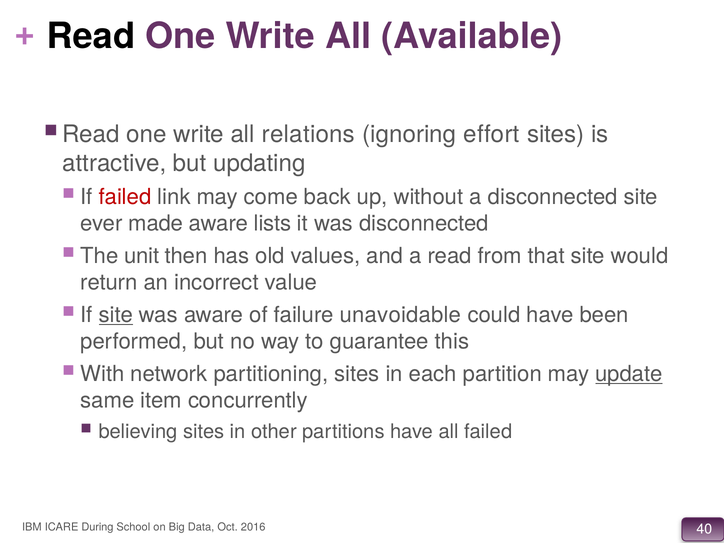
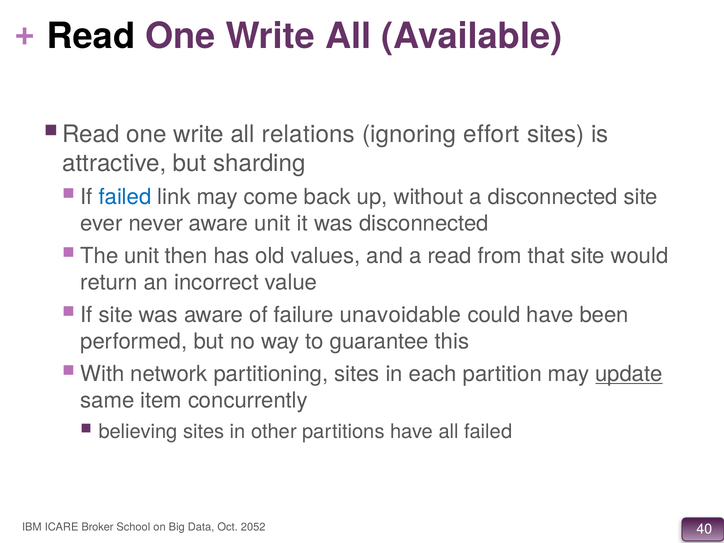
updating: updating -> sharding (259, 163)
failed colour: red -> blue (125, 197)
made: made -> never (156, 223)
aware lists: lists -> unit (272, 223)
site underline: present -> none (116, 315)
During: During -> Broker (97, 527)
2016: 2016 -> 2052 (253, 527)
